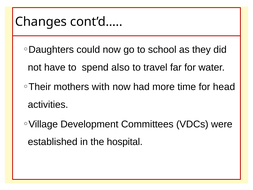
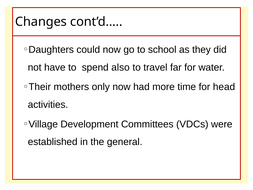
with: with -> only (101, 87)
hospital: hospital -> general (125, 142)
